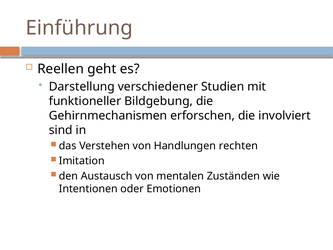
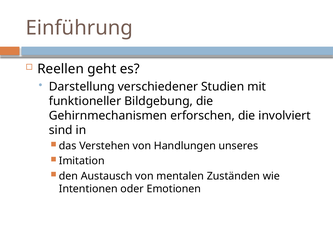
rechten: rechten -> unseres (238, 146)
